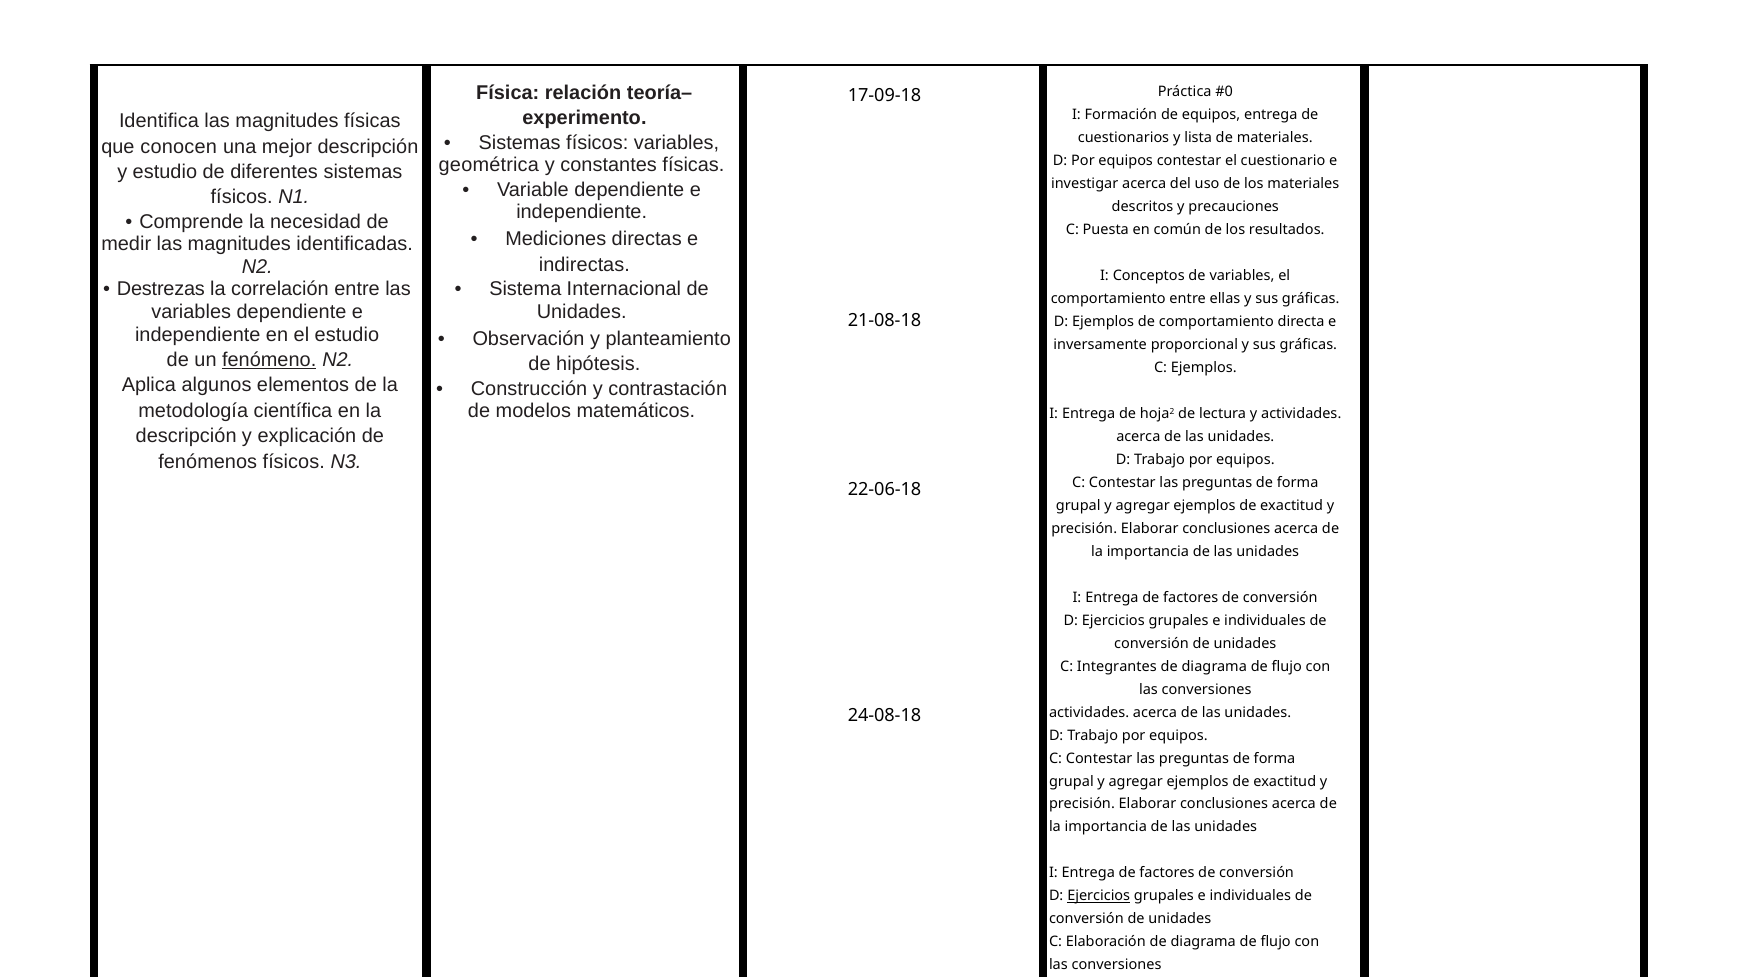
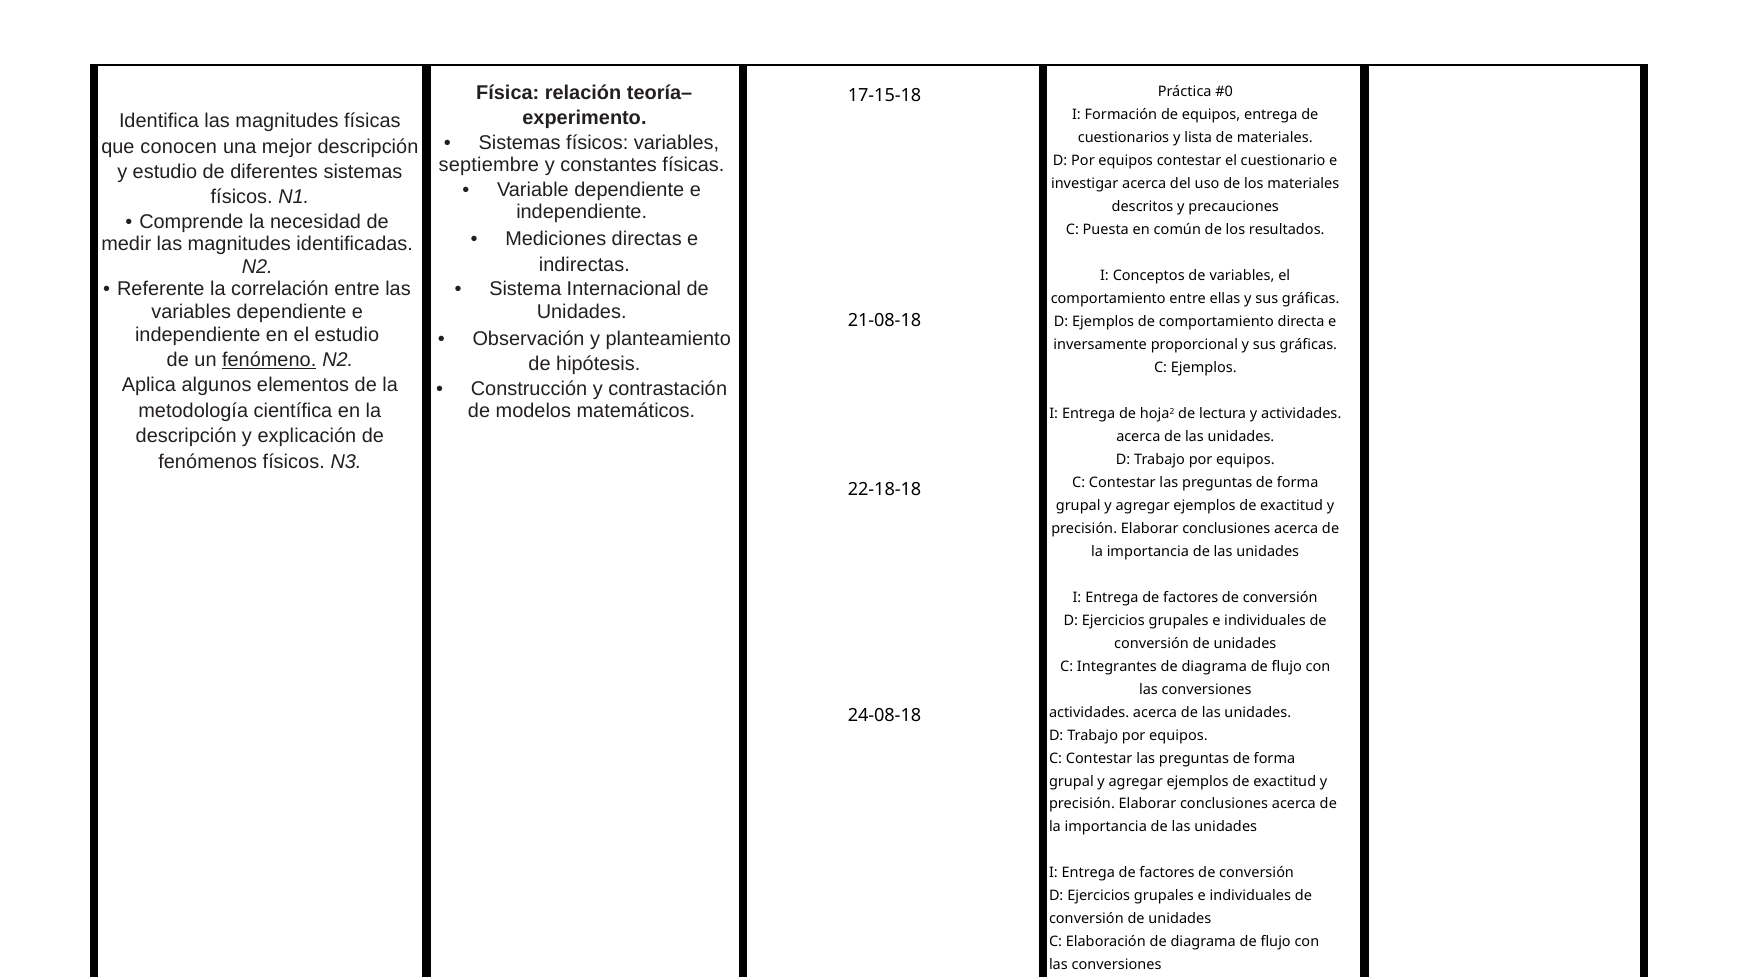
17-09-18: 17-09-18 -> 17-15-18 (885, 95)
geométrica: geométrica -> septiembre (489, 165)
Destrezas: Destrezas -> Referente (161, 290)
22-06-18: 22-06-18 -> 22-18-18 (885, 490)
Ejercicios underline: present -> none (1099, 897)
